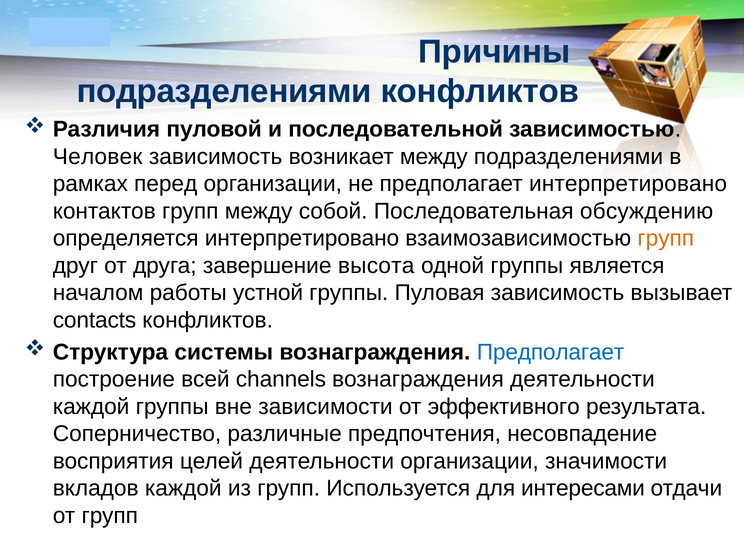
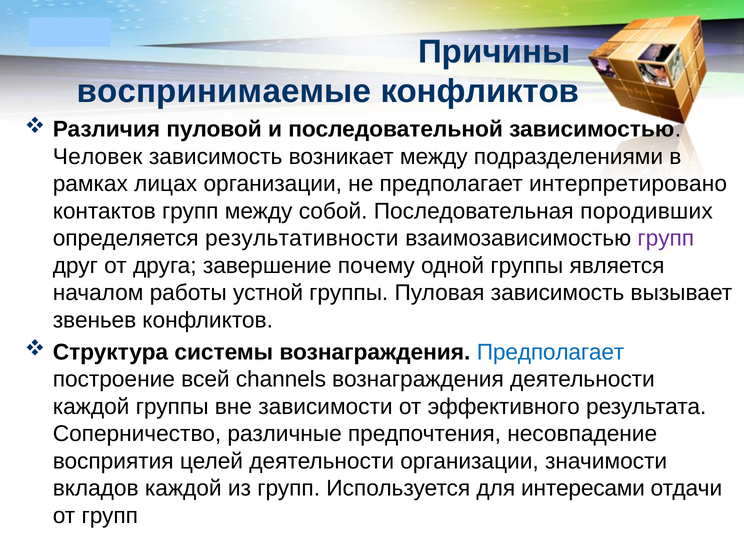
подразделениями: подразделениями -> воспринимаемые (224, 92)
перед: перед -> лицах (166, 184)
обсуждению: обсуждению -> породивших (647, 211)
определяется интерпретировано: интерпретировано -> результативности (302, 238)
групп colour: orange -> purple (666, 238)
высота: высота -> почему (376, 266)
contacts: contacts -> звеньев (94, 320)
